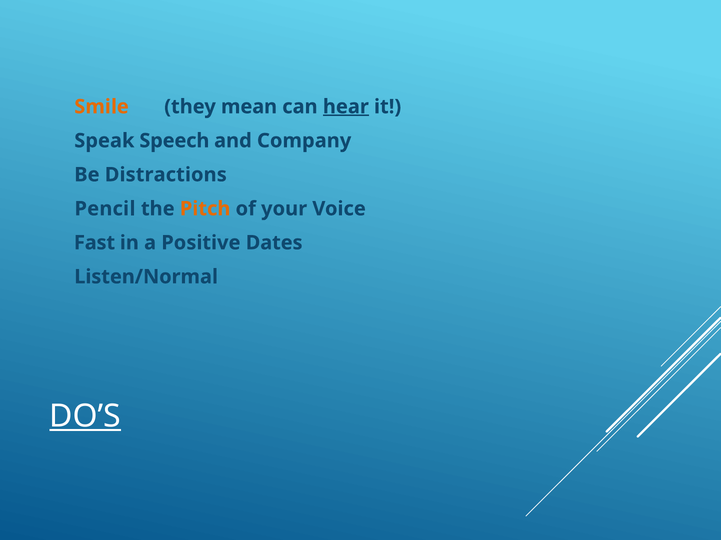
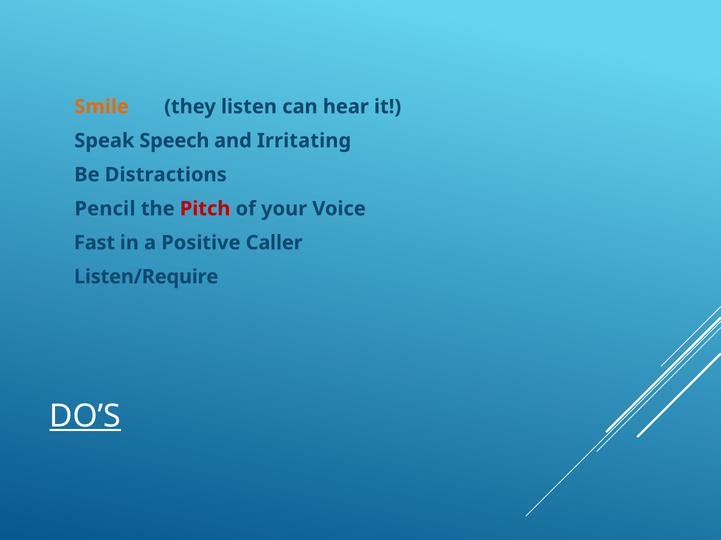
mean: mean -> listen (249, 107)
hear underline: present -> none (346, 107)
Company: Company -> Irritating (304, 141)
Pitch colour: orange -> red (205, 209)
Dates: Dates -> Caller (274, 243)
Listen/Normal: Listen/Normal -> Listen/Require (146, 277)
